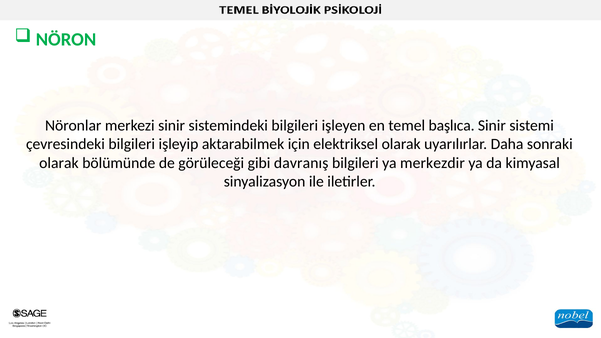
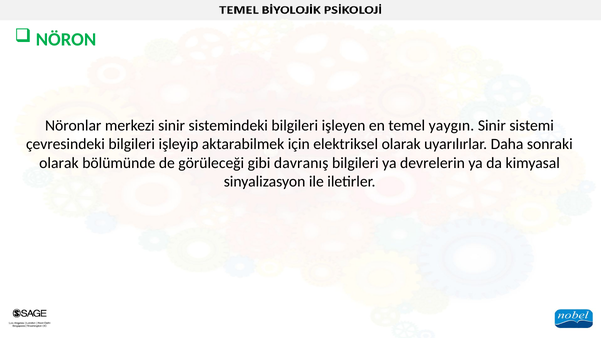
başlıca: başlıca -> yaygın (451, 125)
merkezdir: merkezdir -> devrelerin (433, 163)
